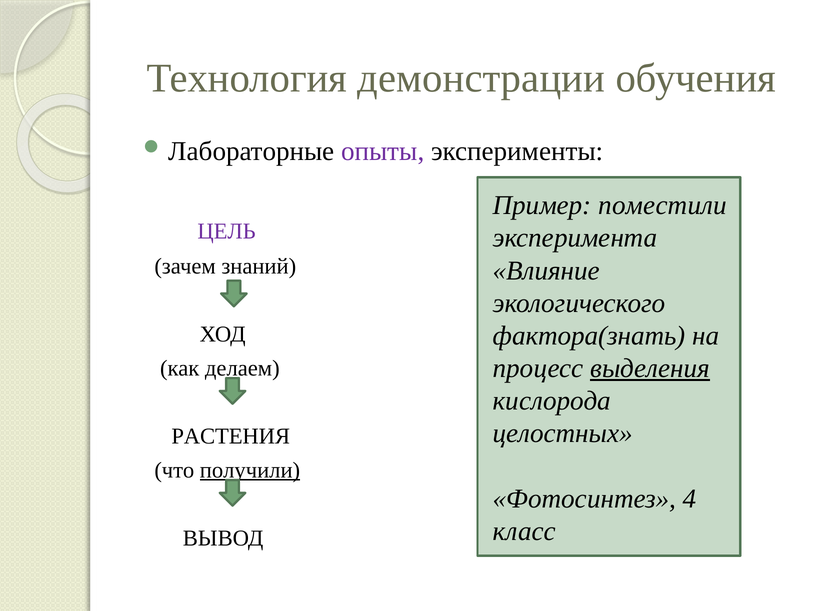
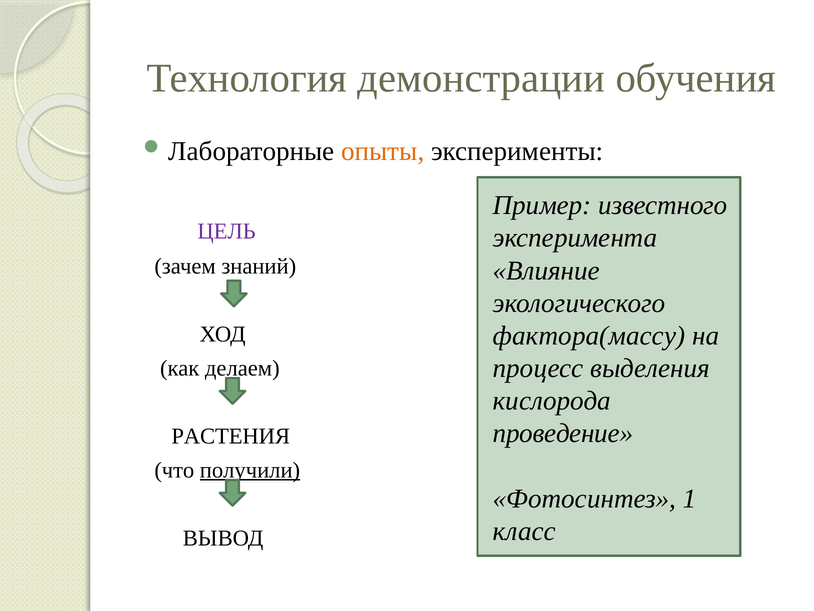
опыты colour: purple -> orange (383, 151)
поместили: поместили -> известного (663, 205)
фактора(знать: фактора(знать -> фактора(массу (589, 335)
выделения underline: present -> none (650, 368)
целостных: целостных -> проведение (563, 433)
4: 4 -> 1 (690, 498)
